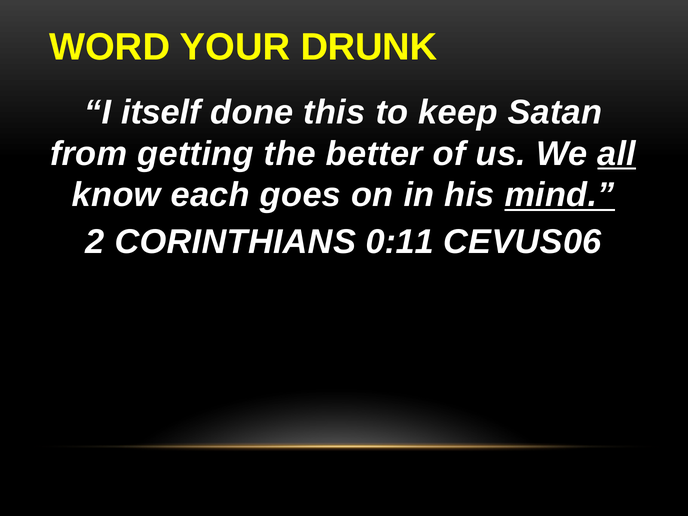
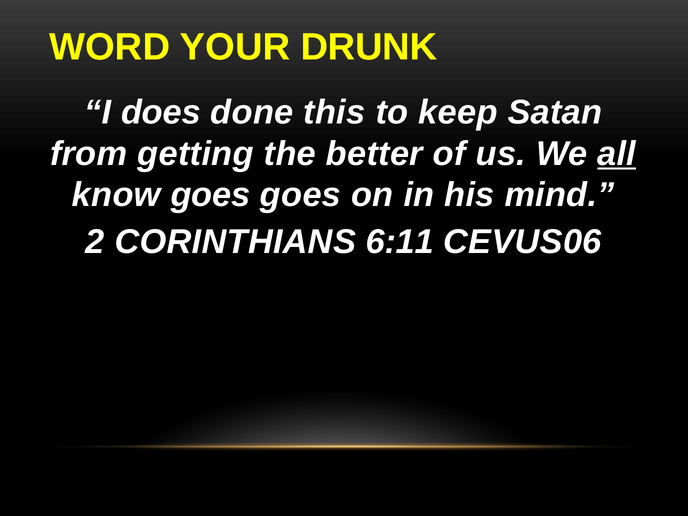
itself: itself -> does (161, 112)
know each: each -> goes (210, 195)
mind underline: present -> none (560, 195)
0:11: 0:11 -> 6:11 (400, 242)
